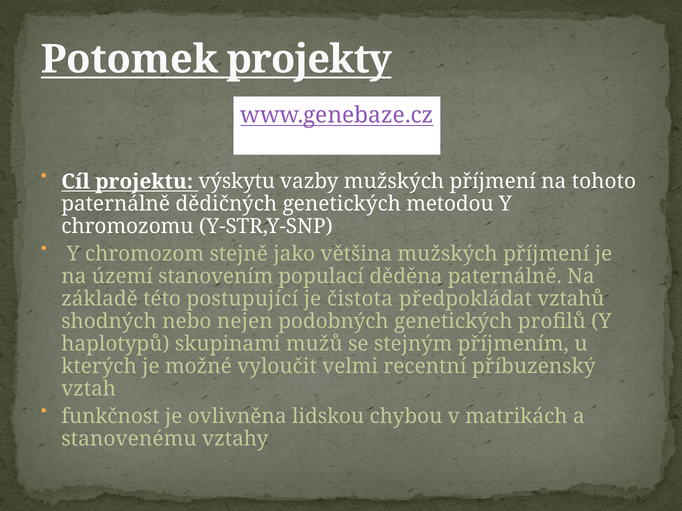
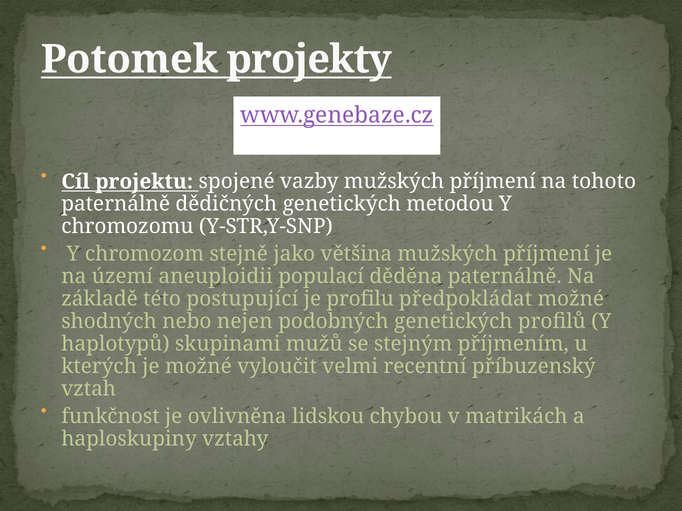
výskytu: výskytu -> spojené (237, 182)
stanovením: stanovením -> aneuploidii (216, 277)
čistota: čistota -> profilu (360, 299)
předpokládat vztahů: vztahů -> možné (571, 299)
stanovenému: stanovenému -> haploskupiny (129, 439)
